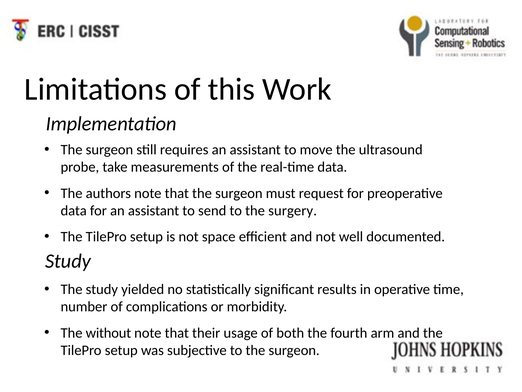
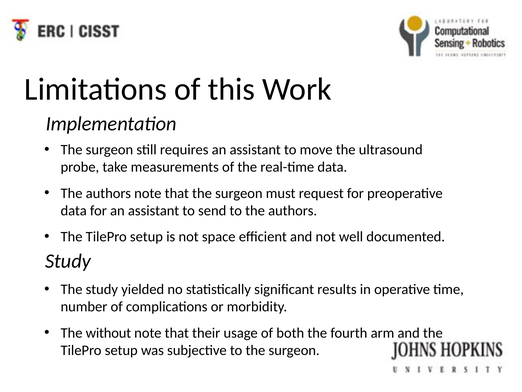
to the surgery: surgery -> authors (293, 210)
